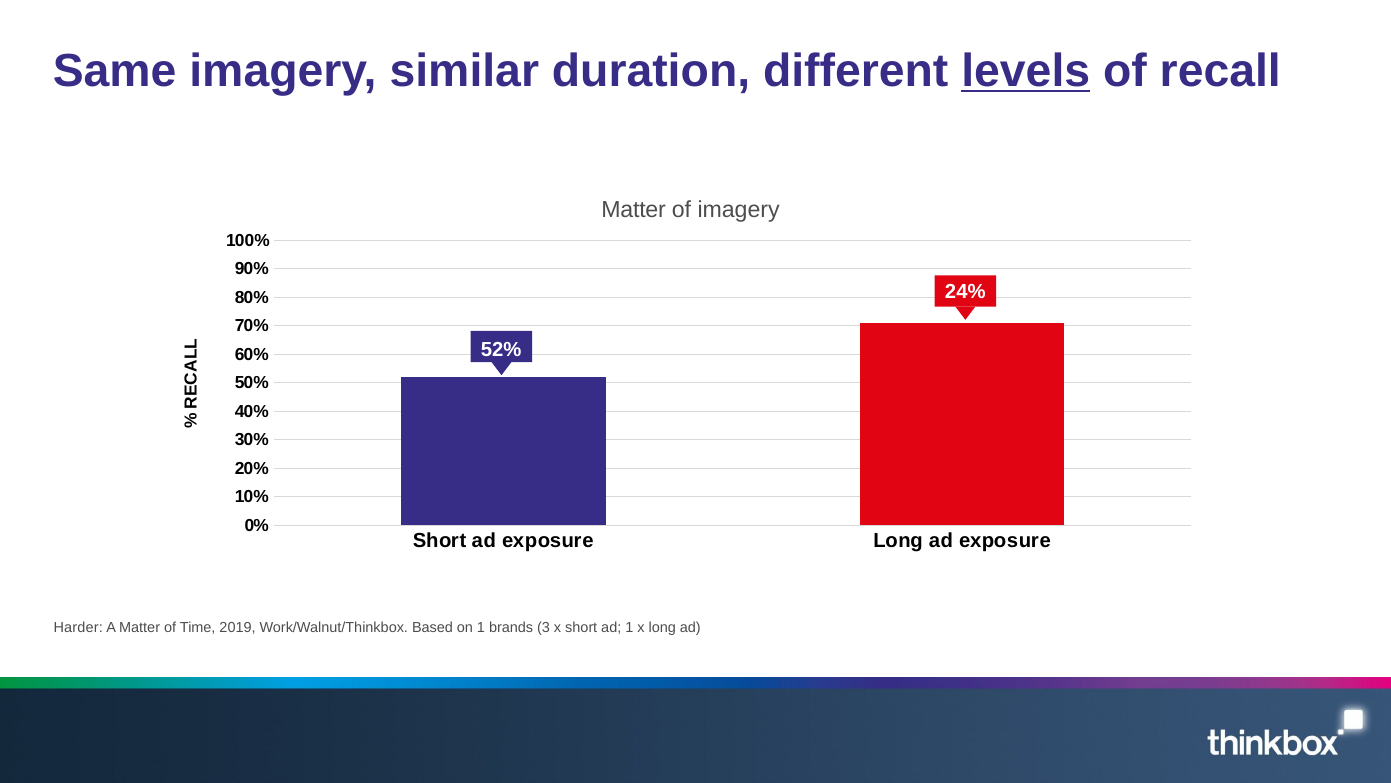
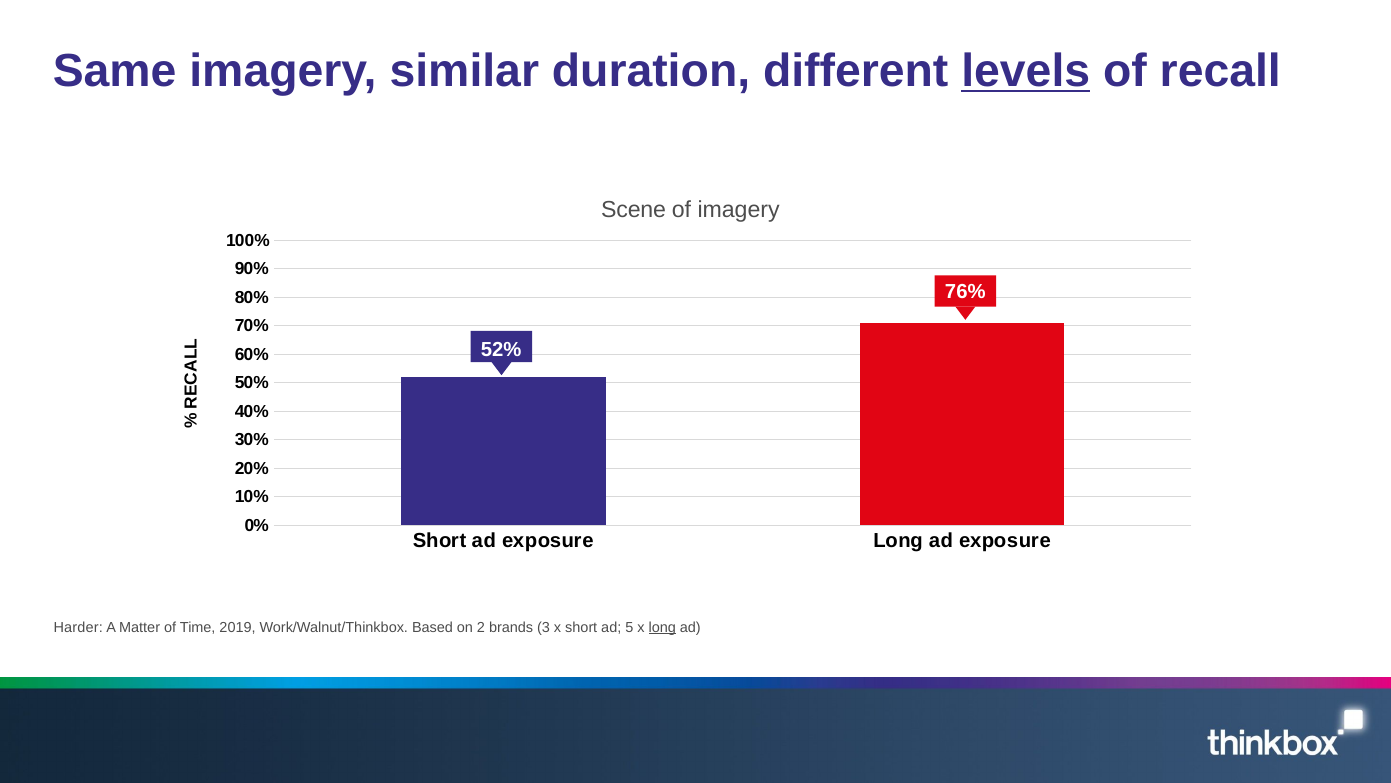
Matter: Matter -> Scene (634, 209)
24%: 24% -> 76% (965, 292)
on 1: 1 -> 2 (481, 627)
ad 1: 1 -> 5 (629, 627)
long underline: none -> present (662, 627)
